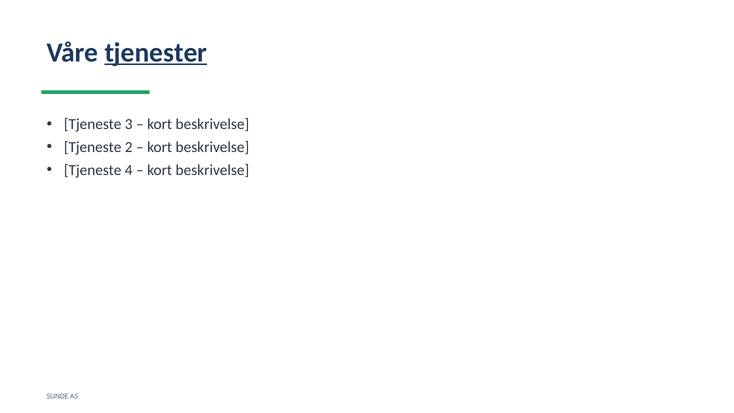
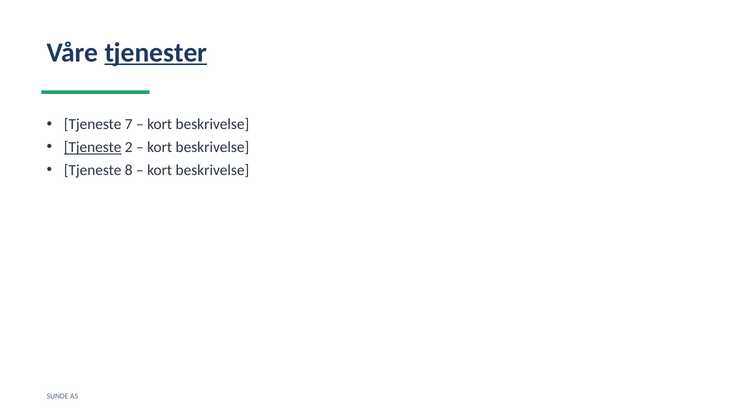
3: 3 -> 7 (129, 124)
Tjeneste underline: none -> present (93, 147)
4: 4 -> 8 (129, 170)
